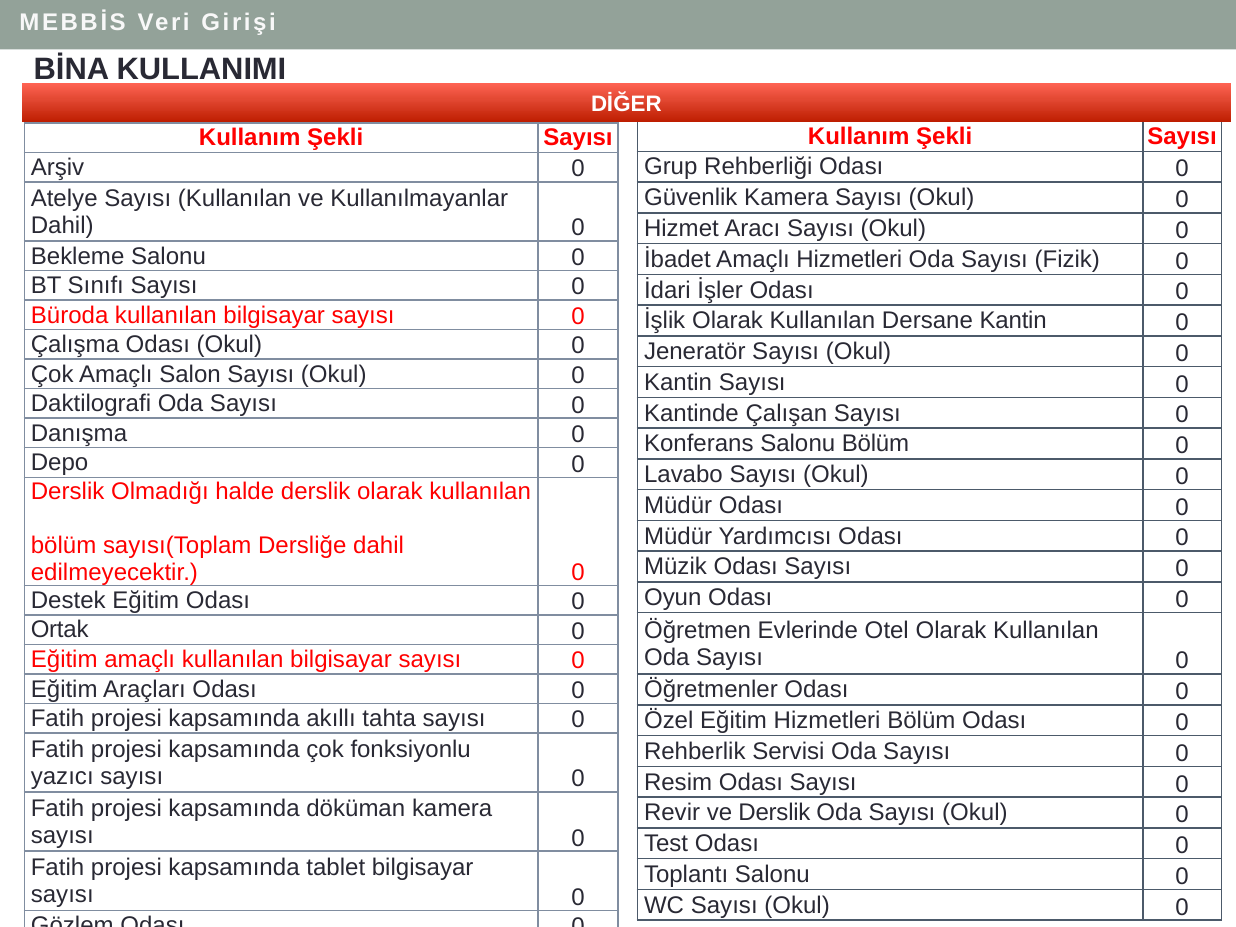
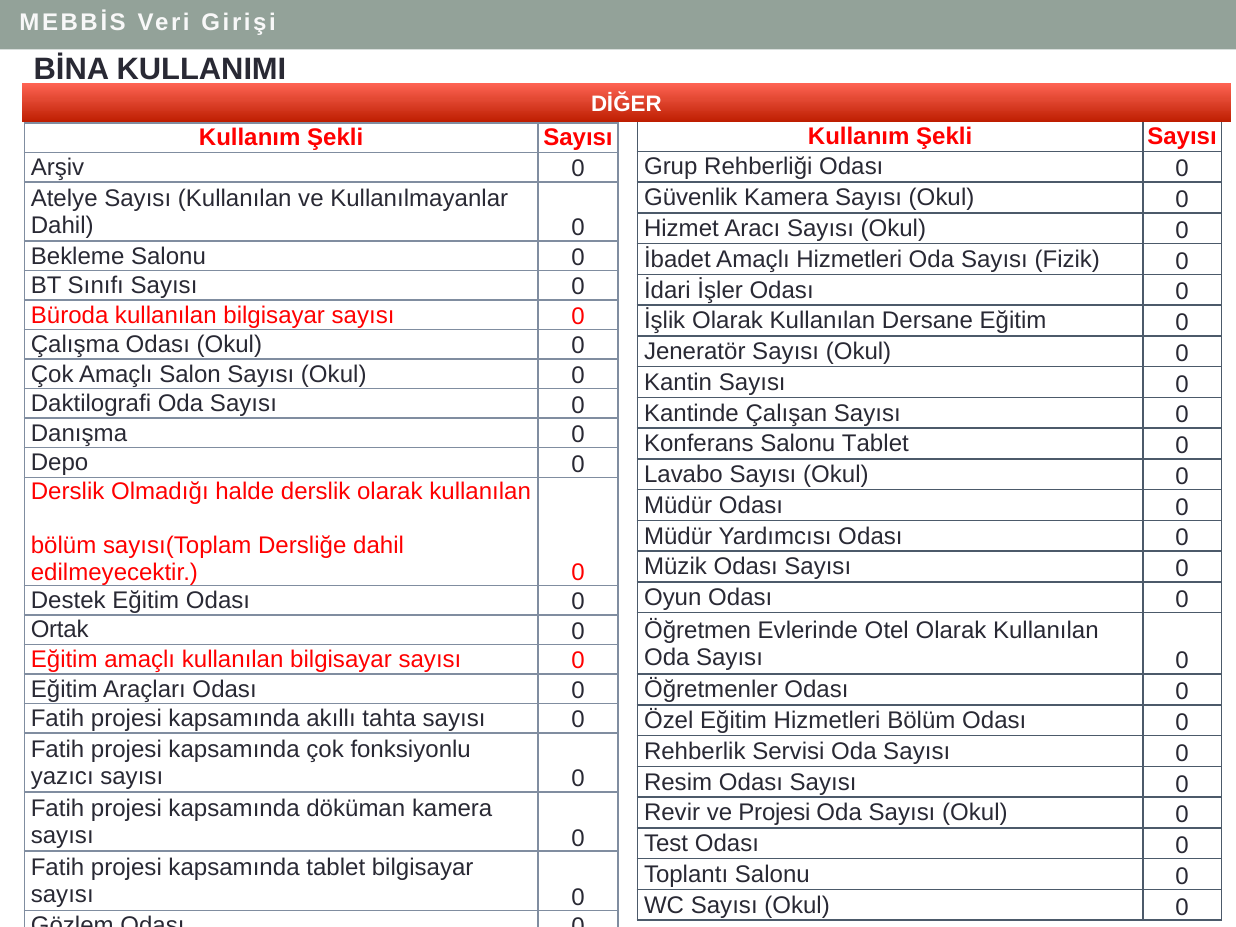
Dersane Kantin: Kantin -> Eğitim (1013, 321)
Salonu Bölüm: Bölüm -> Tablet (875, 444)
ve Derslik: Derslik -> Projesi (774, 813)
